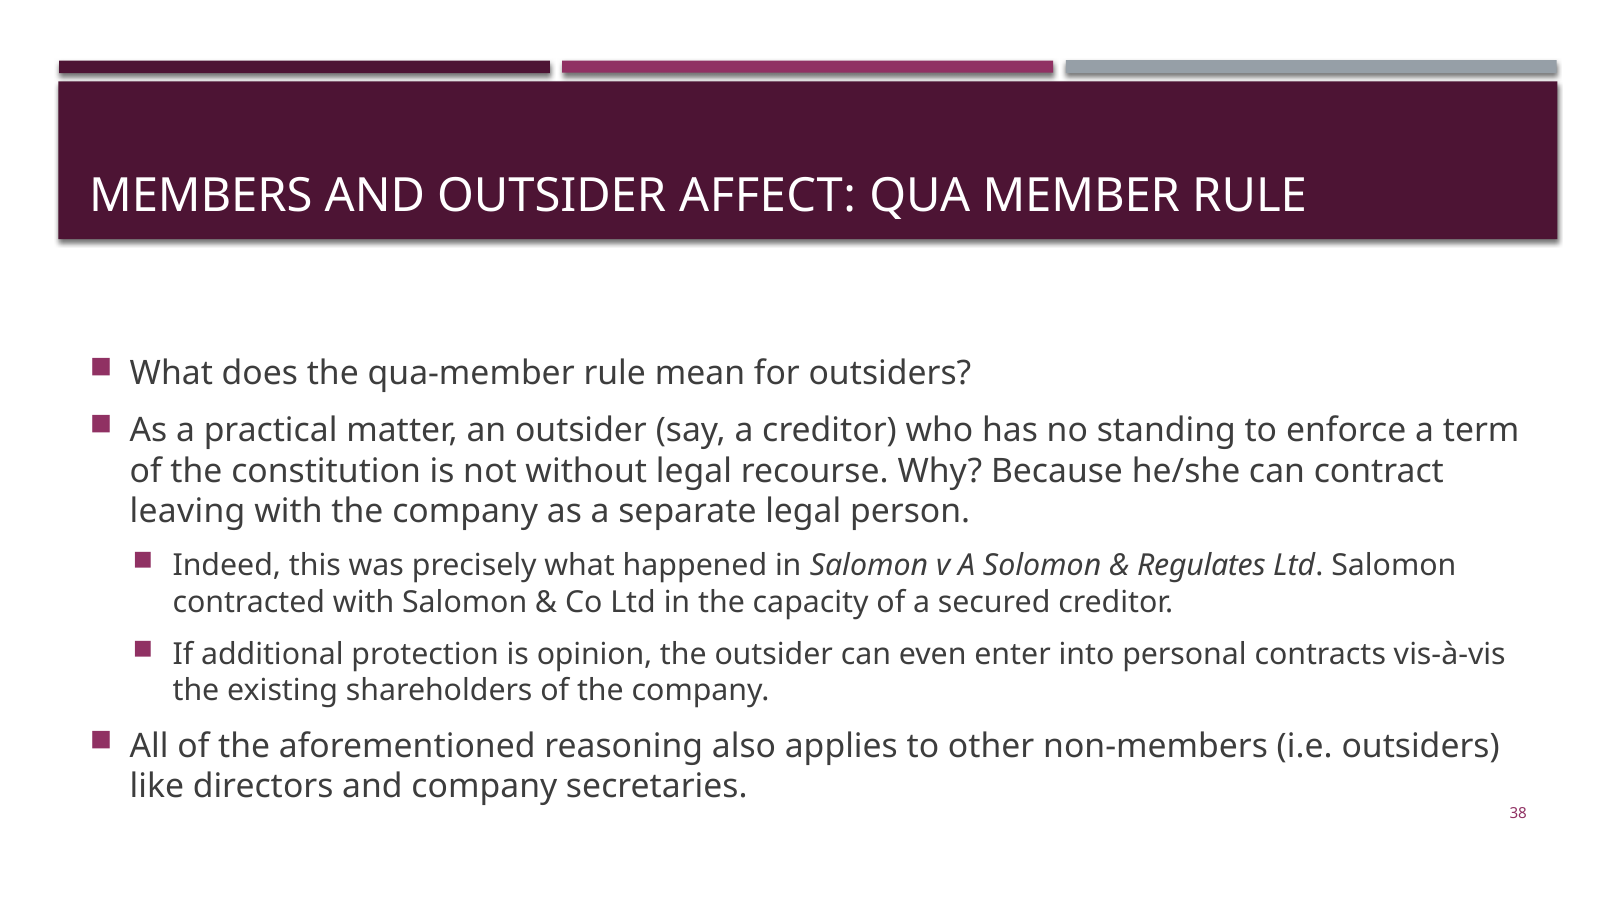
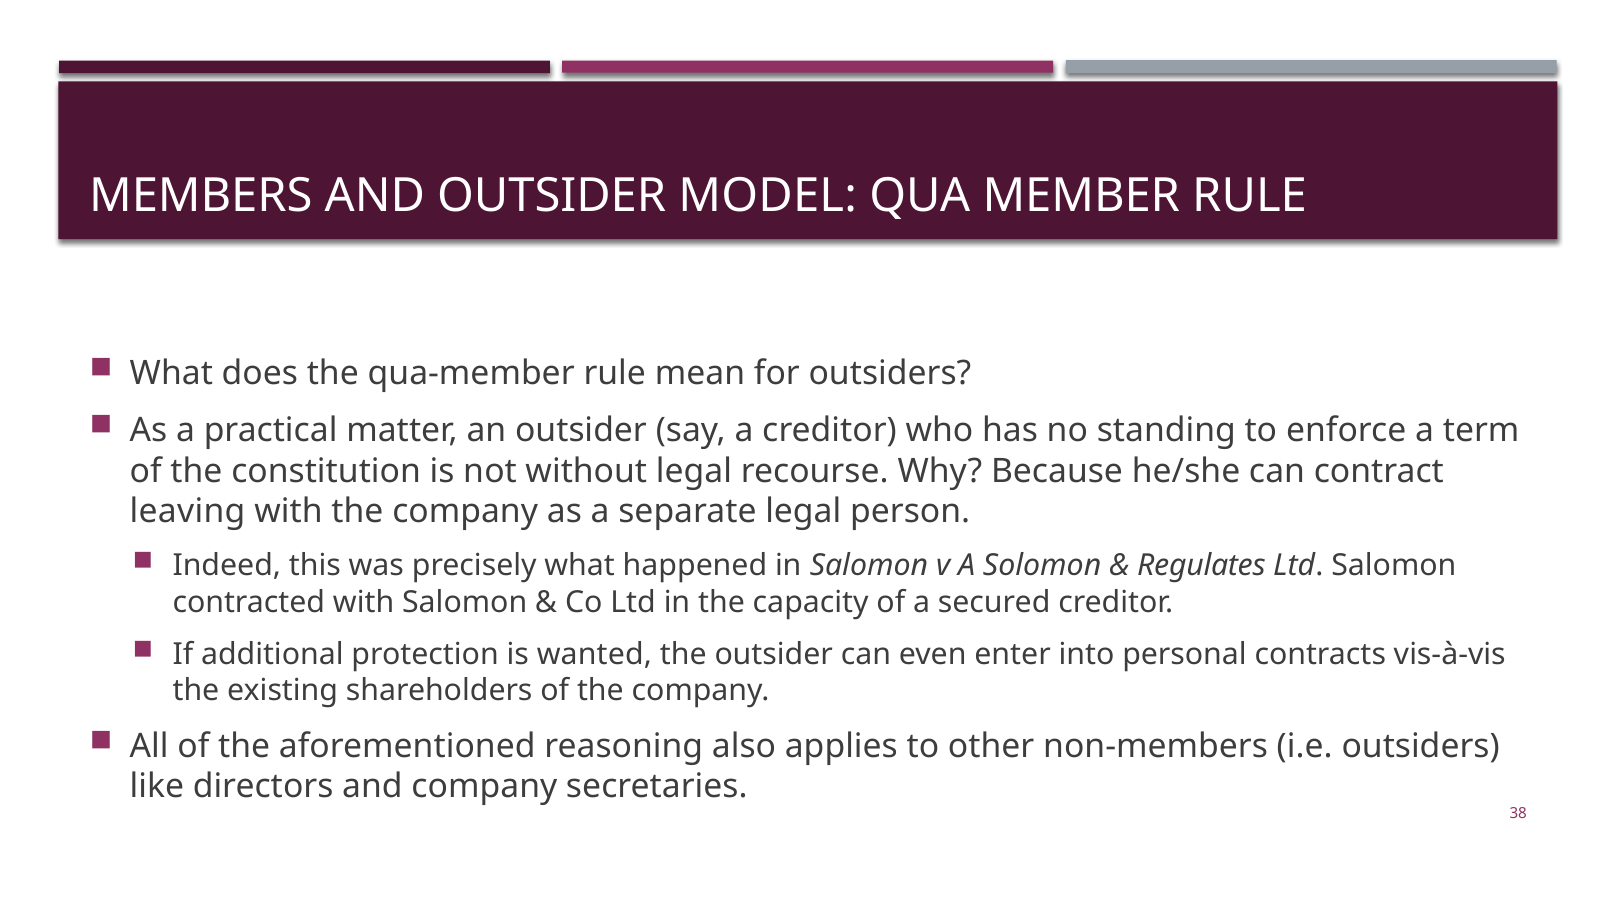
AFFECT: AFFECT -> MODEL (768, 196)
opinion: opinion -> wanted (594, 655)
